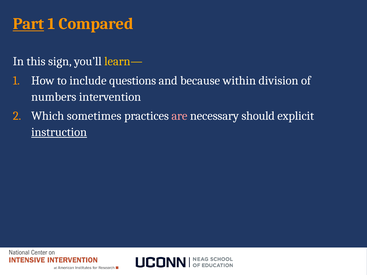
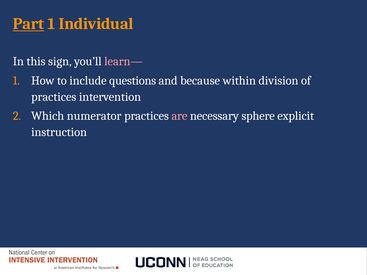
Compared: Compared -> Individual (96, 24)
learn— colour: yellow -> pink (123, 61)
numbers: numbers -> practices (54, 97)
sometimes: sometimes -> numerator (94, 116)
should: should -> sphere (258, 116)
instruction underline: present -> none (59, 132)
